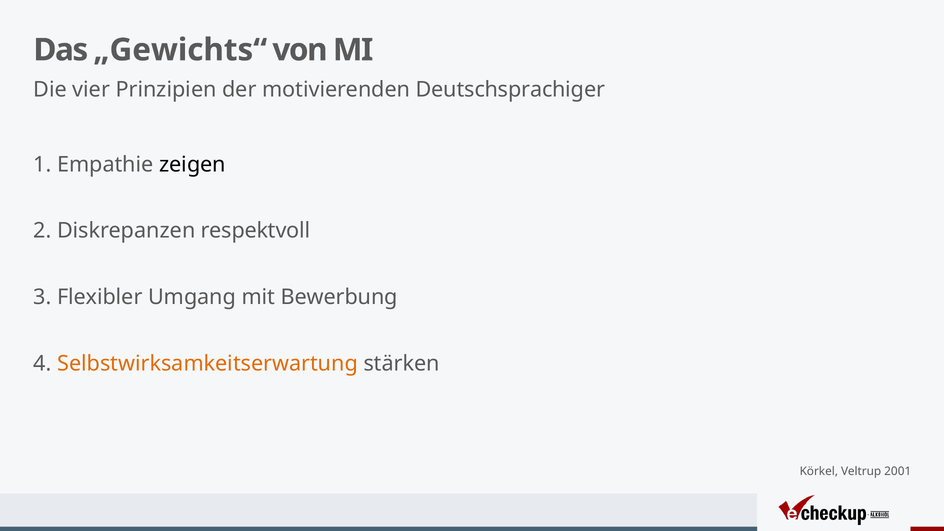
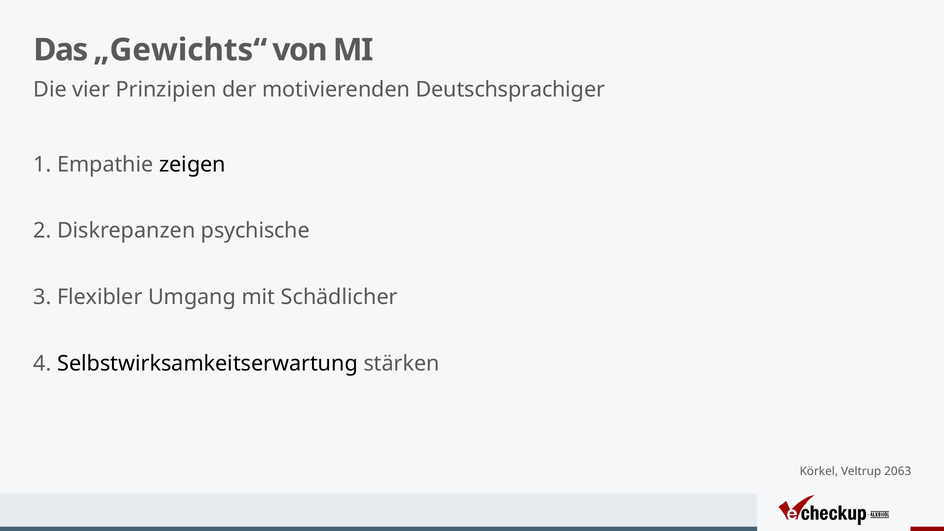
respektvoll: respektvoll -> psychische (255, 231)
Bewerbung: Bewerbung -> Schädlicher (339, 297)
Selbstwirksamkeitserwartung colour: orange -> black (208, 363)
2001: 2001 -> 2063 (898, 472)
